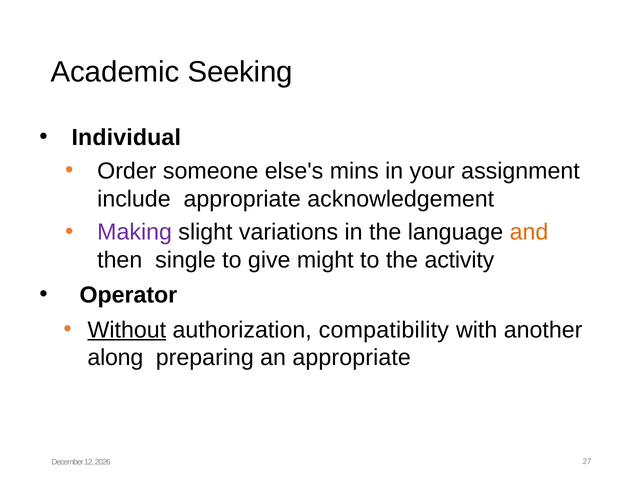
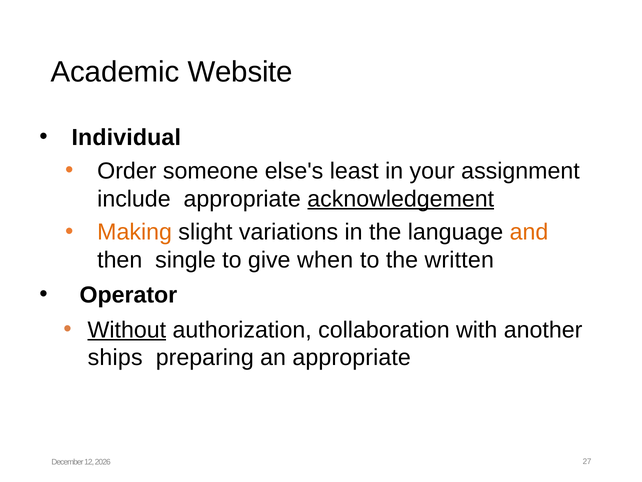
Seeking: Seeking -> Website (240, 72)
mins: mins -> least (354, 171)
acknowledgement underline: none -> present (401, 199)
Making colour: purple -> orange (135, 232)
might: might -> when (325, 260)
activity: activity -> written (459, 260)
compatibility: compatibility -> collaboration (384, 330)
along: along -> ships (115, 357)
